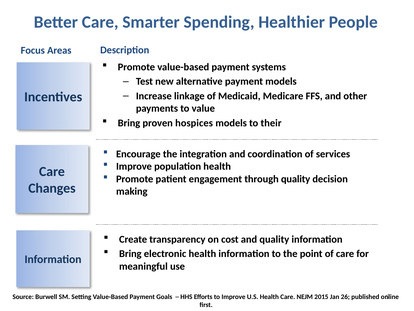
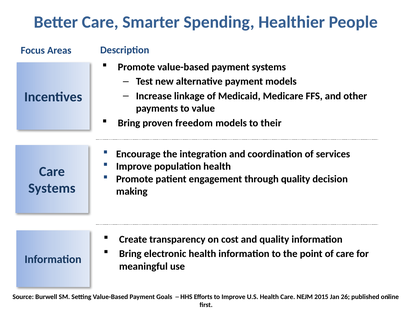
hospices: hospices -> freedom (194, 123)
Changes: Changes -> Systems (52, 188)
